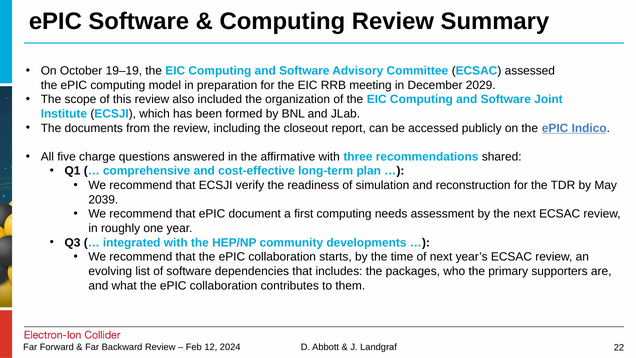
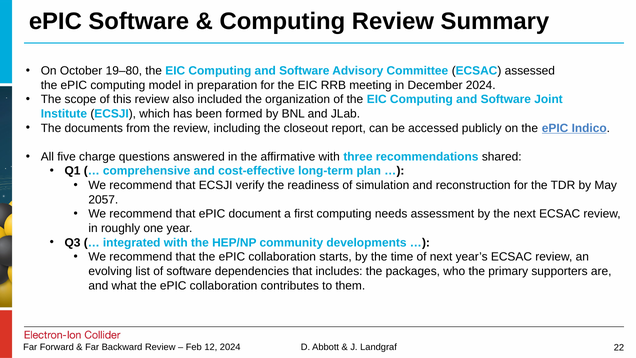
19–19: 19–19 -> 19–80 (124, 71)
December 2029: 2029 -> 2024 (481, 85)
2039: 2039 -> 2057 (103, 200)
